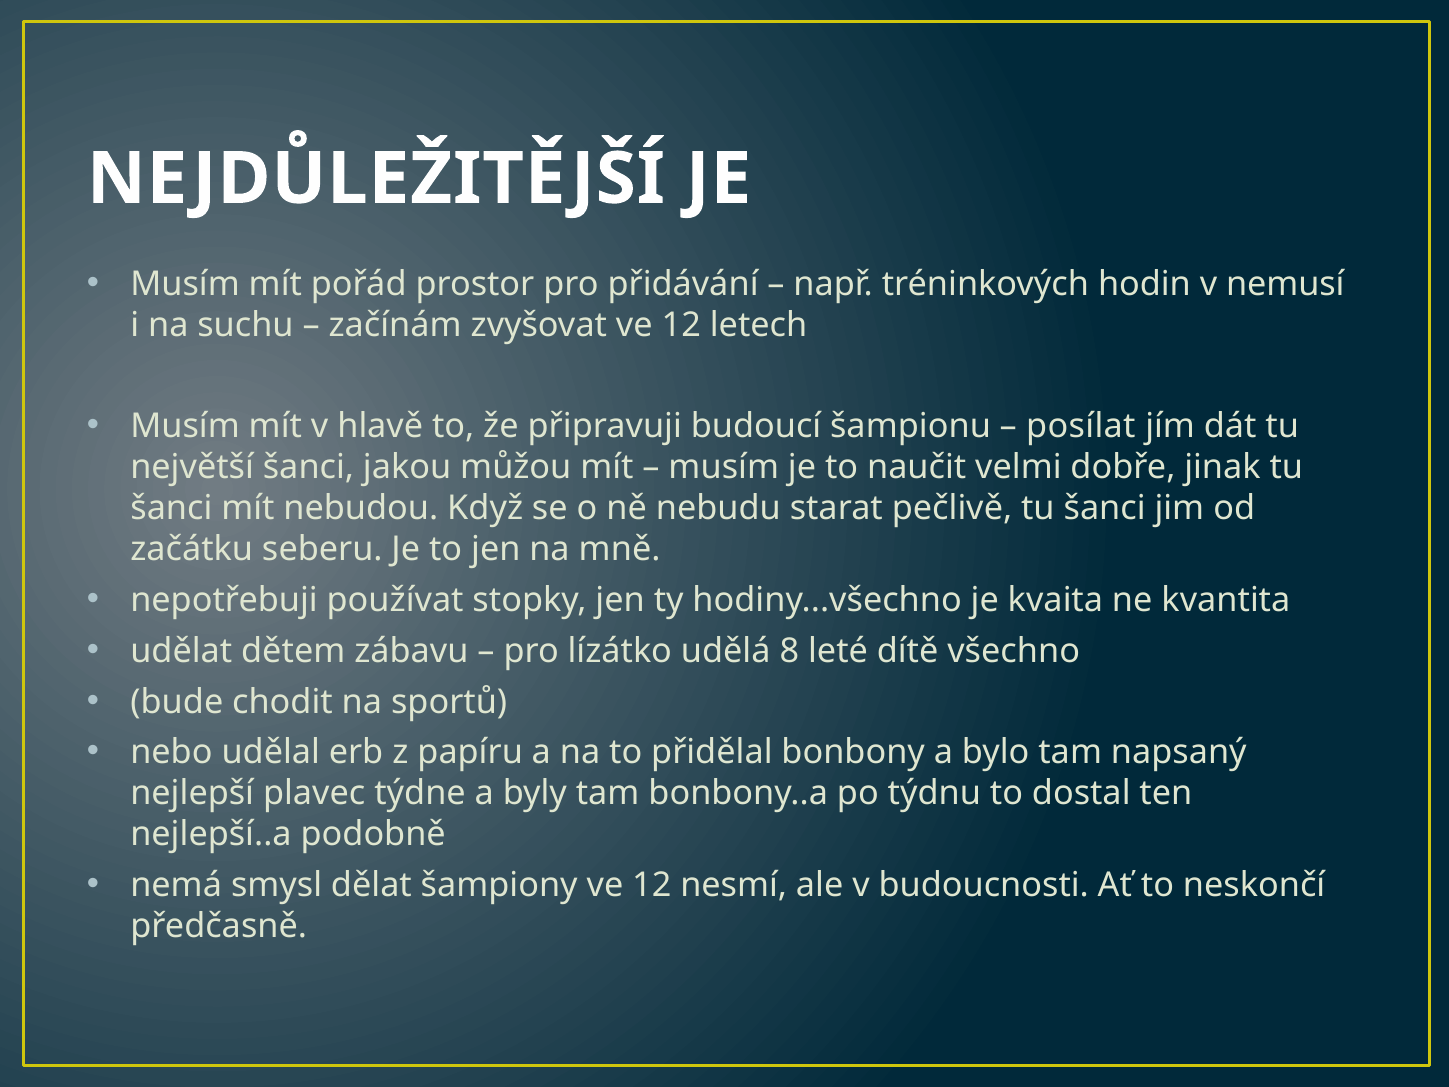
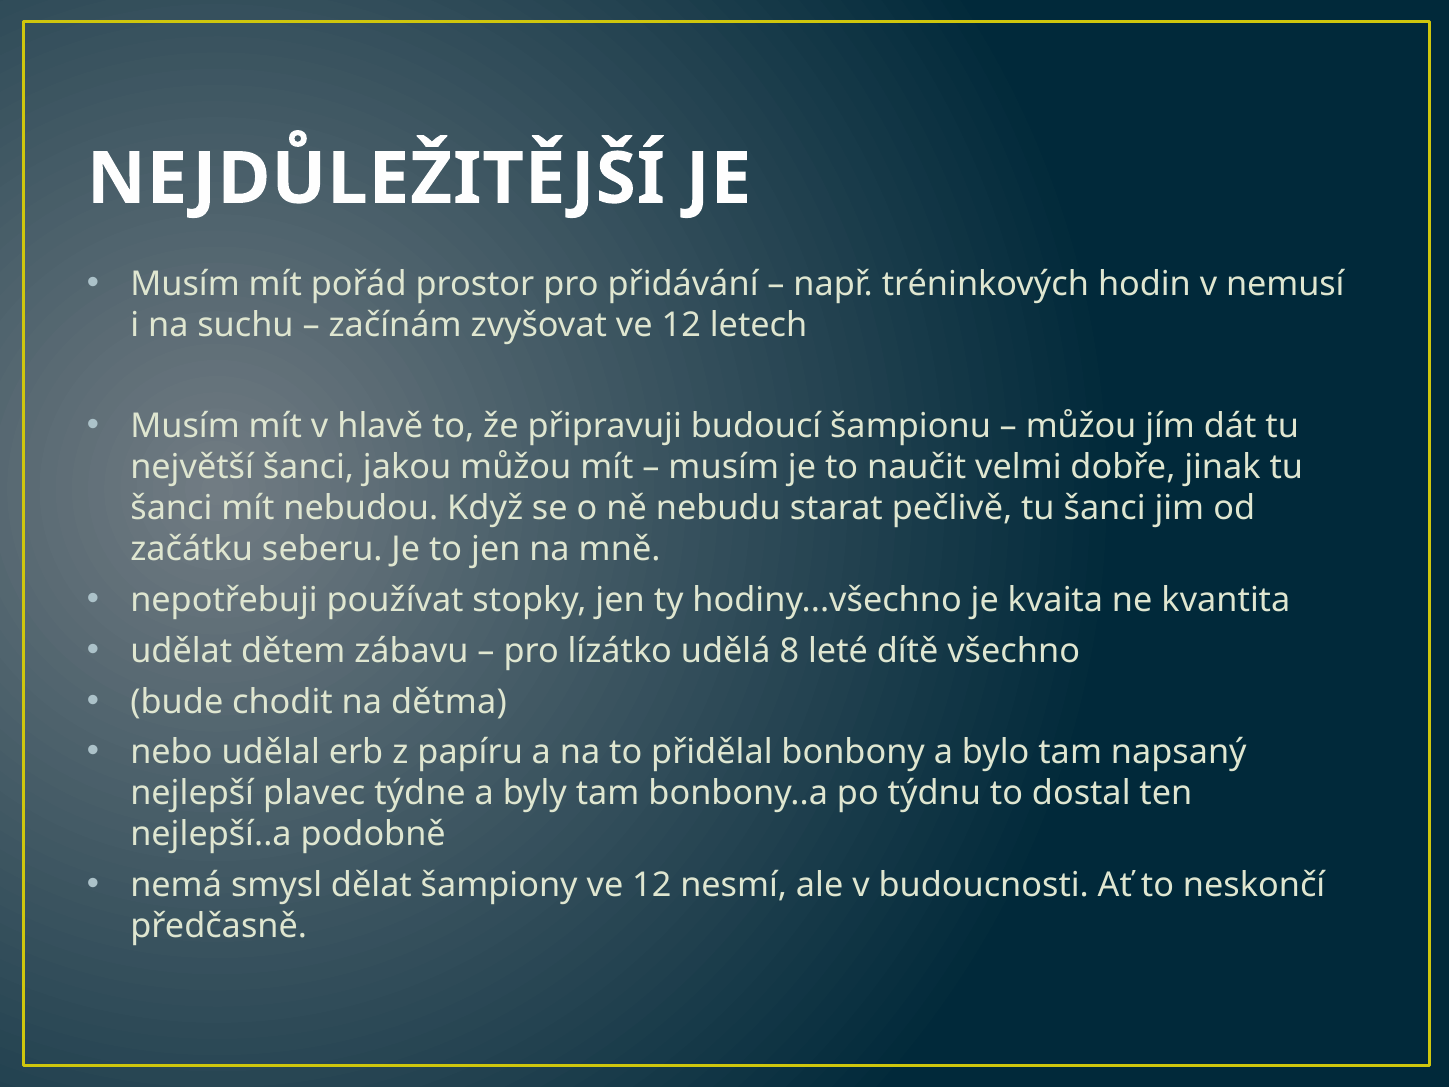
posílat: posílat -> můžou (1081, 426)
sportů: sportů -> dětma (449, 702)
